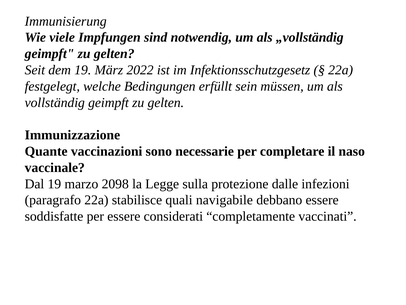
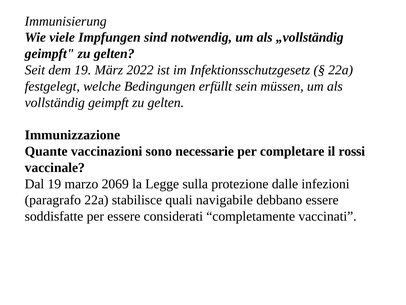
naso: naso -> rossi (352, 151)
2098: 2098 -> 2069 (115, 184)
